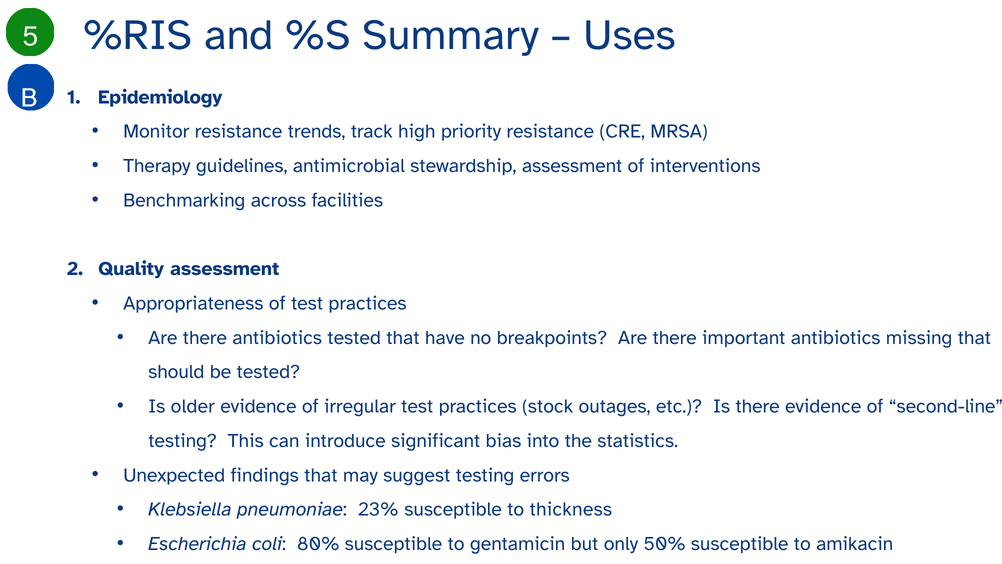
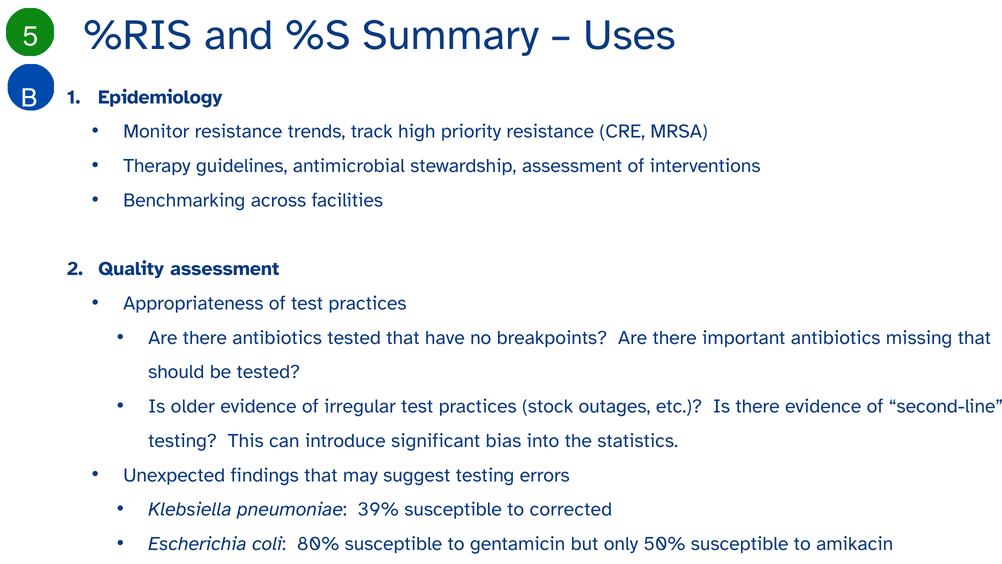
23%: 23% -> 39% (378, 509)
thickness: thickness -> corrected (571, 509)
